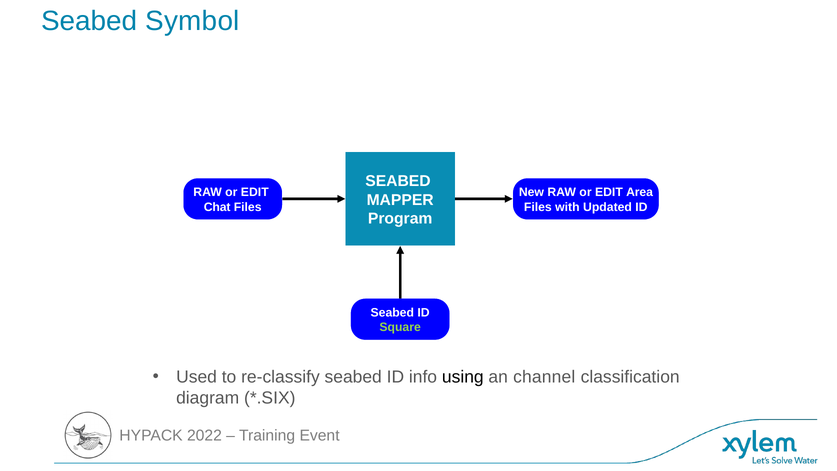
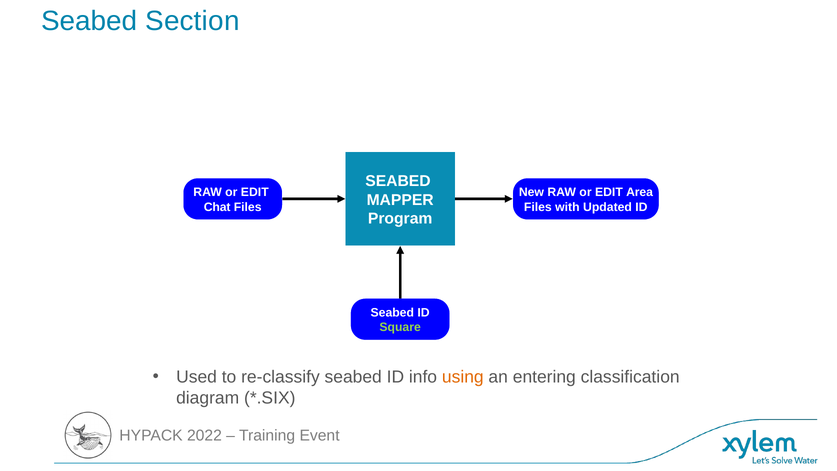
Symbol: Symbol -> Section (192, 21)
using colour: black -> orange (463, 377)
channel: channel -> entering (544, 377)
